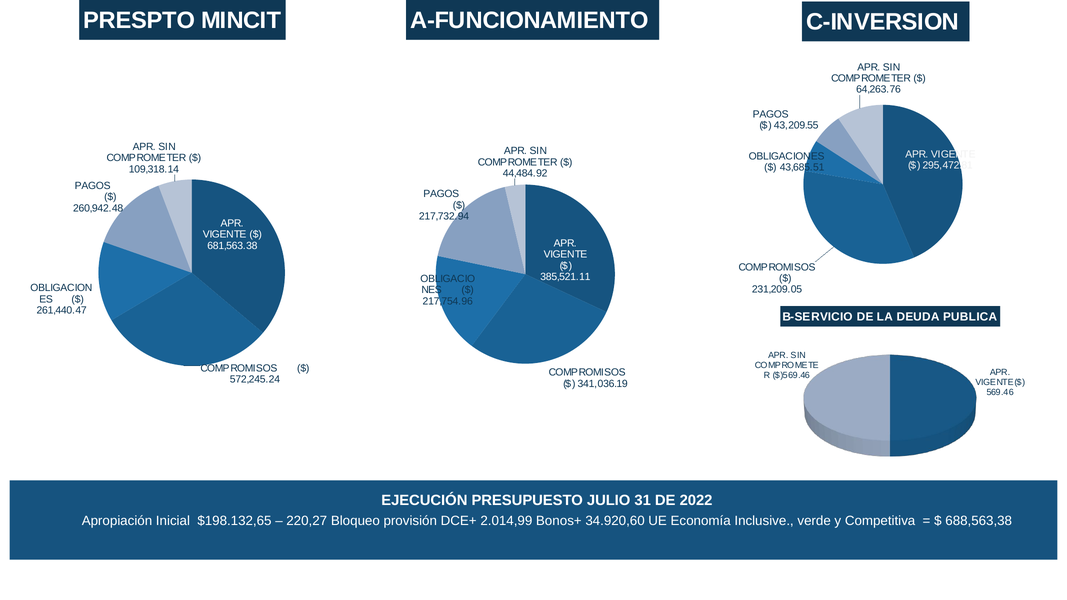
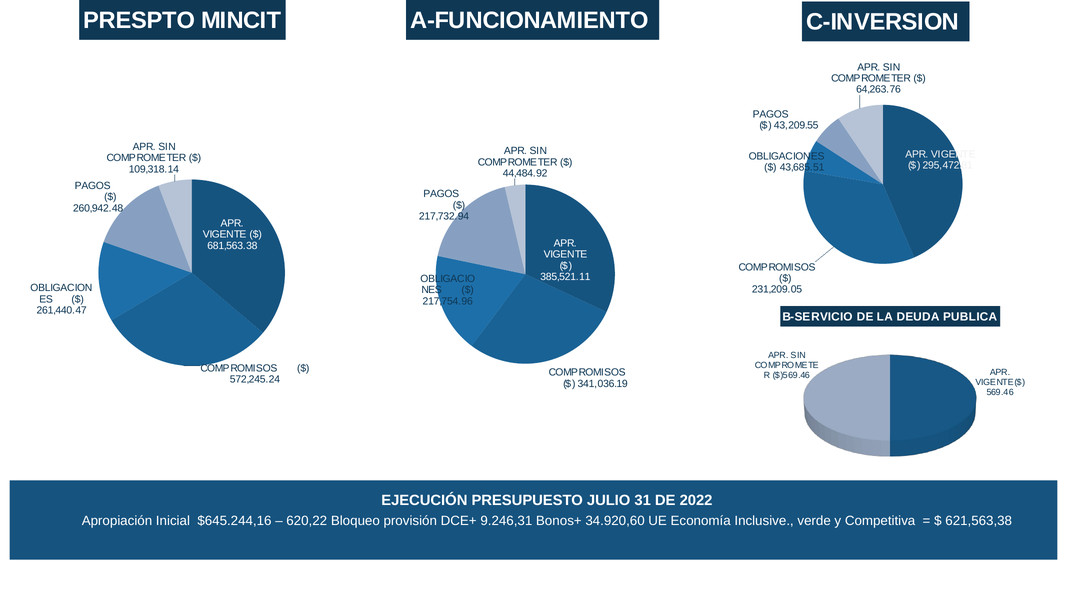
$198.132,65: $198.132,65 -> $645.244,16 (234, 521)
220,27: 220,27 -> 620,22 (307, 521)
2.014,99: 2.014,99 -> 9.246,31 (506, 521)
688,563,38: 688,563,38 -> 621,563,38 (979, 521)
